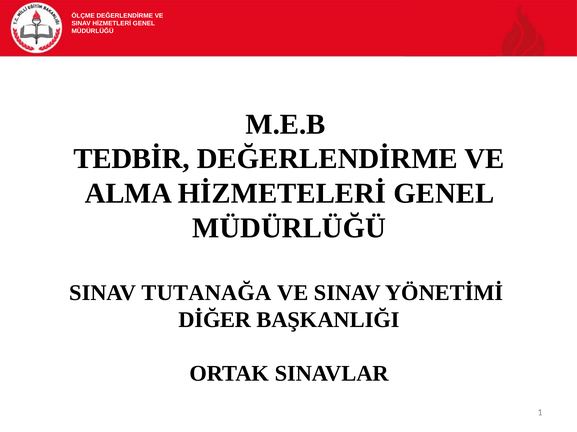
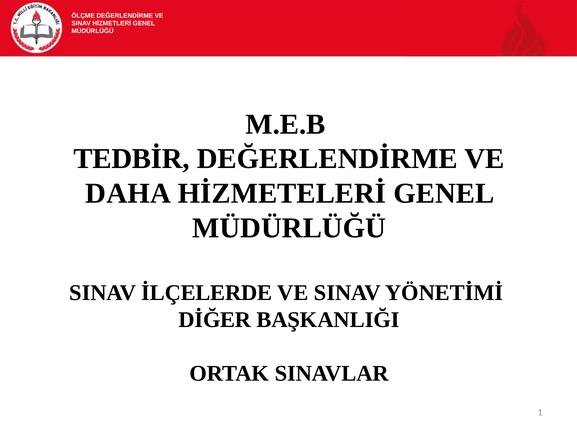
ALMA: ALMA -> DAHA (128, 194)
TUTANAĞA: TUTANAĞA -> İLÇELERDE (207, 293)
